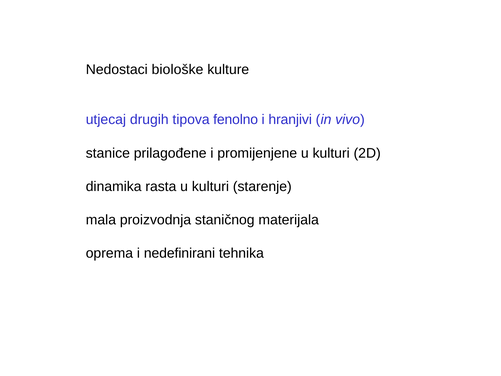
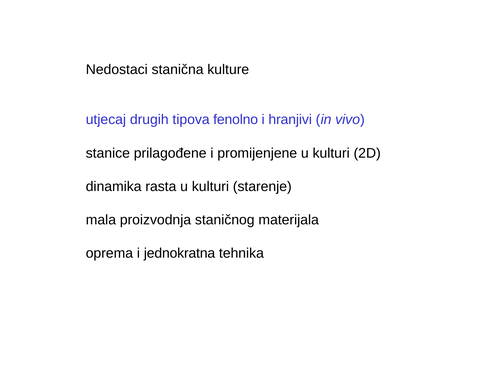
biološke: biološke -> stanična (178, 69)
nedefinirani: nedefinirani -> jednokratna (180, 253)
